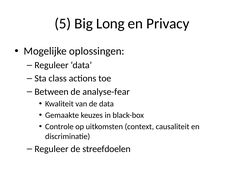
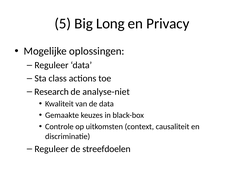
Between: Between -> Research (52, 92)
analyse-fear: analyse-fear -> analyse-niet (106, 92)
